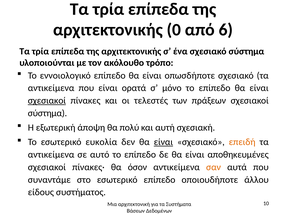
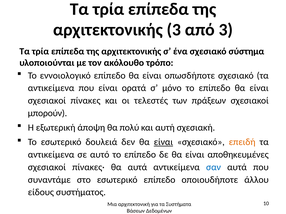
αρχιτεκτονικής 0: 0 -> 3 (174, 30)
από 6: 6 -> 3 (226, 30)
σχεσιακοί underline: present -> none (47, 101)
σύστημα: σύστημα -> μπορούν (47, 113)
ευκολία: ευκολία -> δουλειά (101, 142)
θα όσον: όσον -> αυτά (137, 168)
σαν colour: orange -> blue (214, 168)
